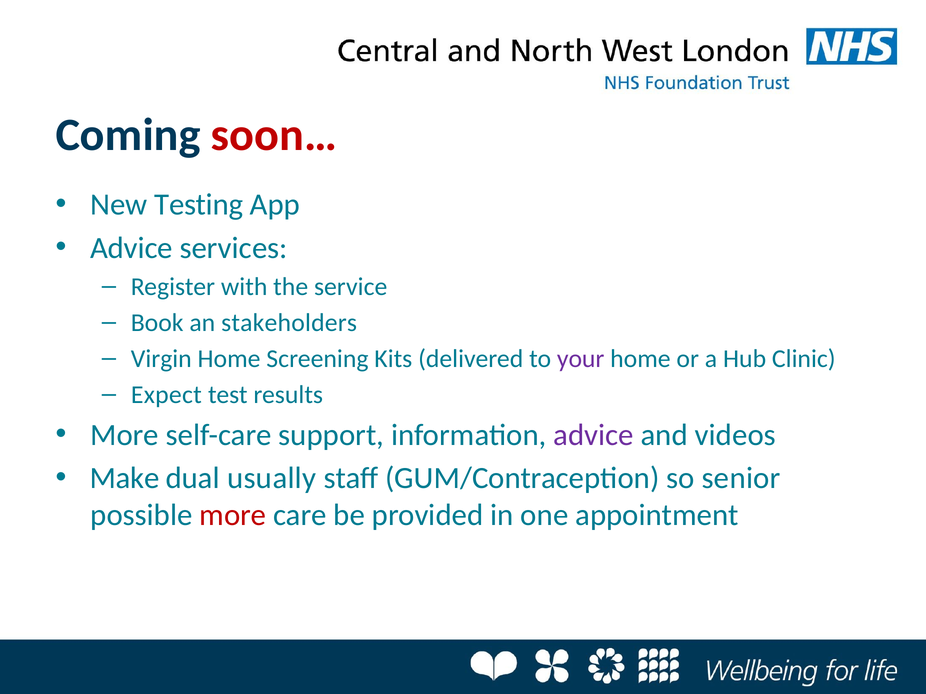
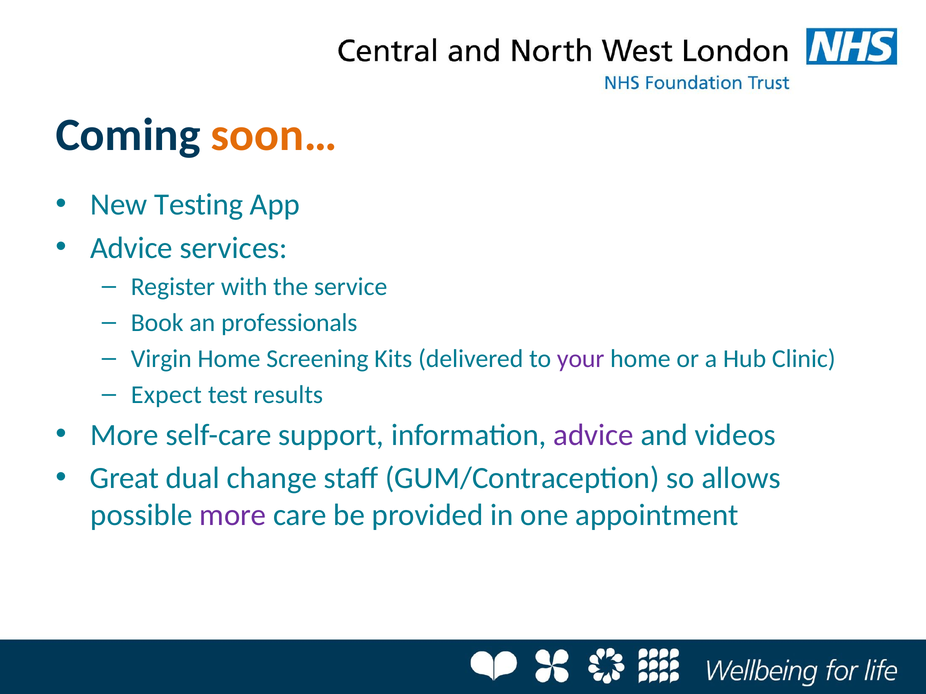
soon… colour: red -> orange (274, 135)
stakeholders: stakeholders -> professionals (289, 323)
Make: Make -> Great (125, 479)
usually: usually -> change (272, 479)
senior: senior -> allows (741, 479)
more colour: red -> purple (233, 516)
